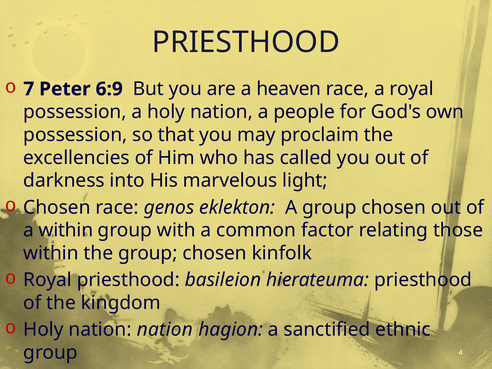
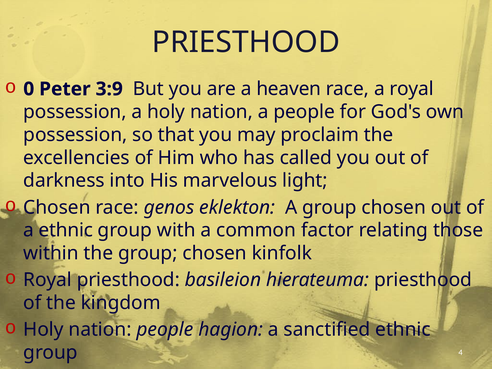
7: 7 -> 0 (29, 89)
6:9: 6:9 -> 3:9 (109, 89)
a within: within -> ethnic (66, 230)
nation nation: nation -> people (165, 330)
